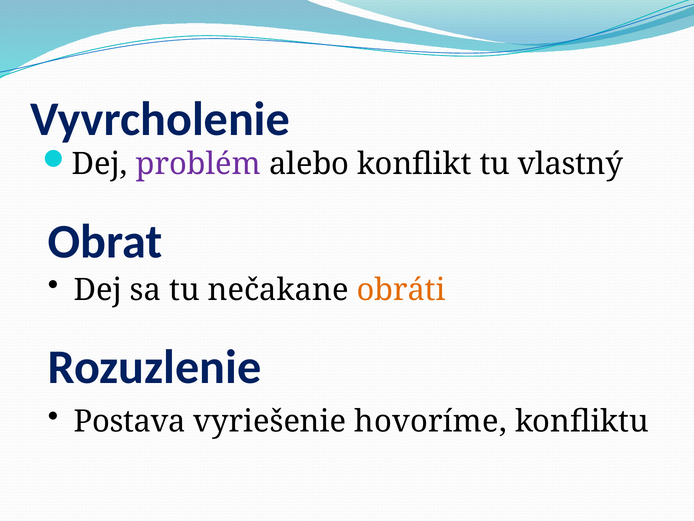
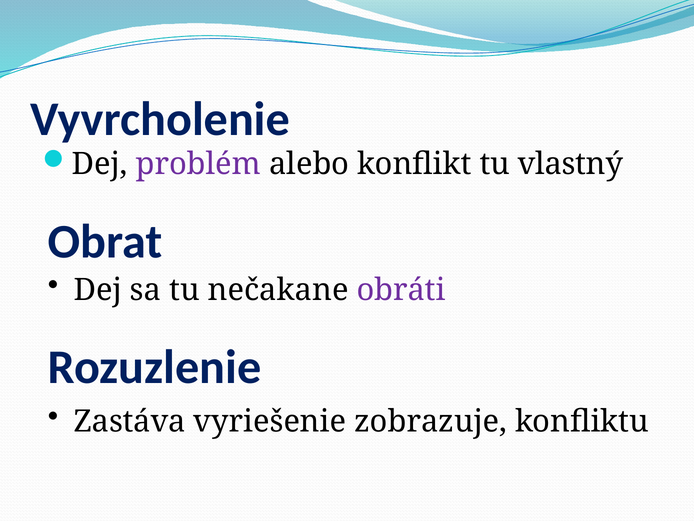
obráti colour: orange -> purple (401, 290)
Postava: Postava -> Zastáva (130, 421)
hovoríme: hovoríme -> zobrazuje (431, 421)
